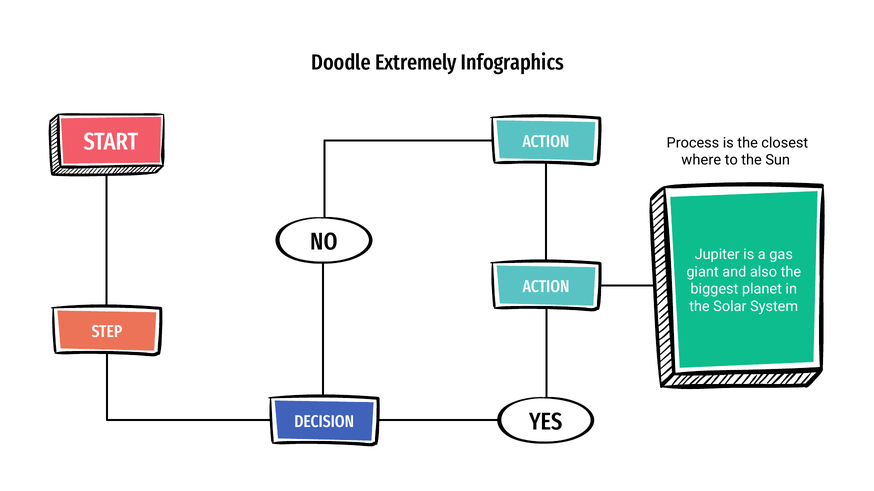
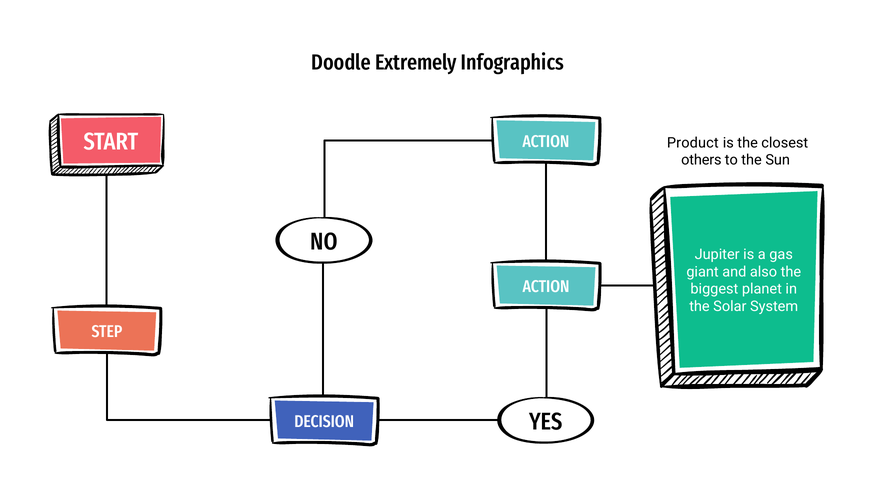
Process: Process -> Product (693, 143)
where: where -> others (701, 160)
